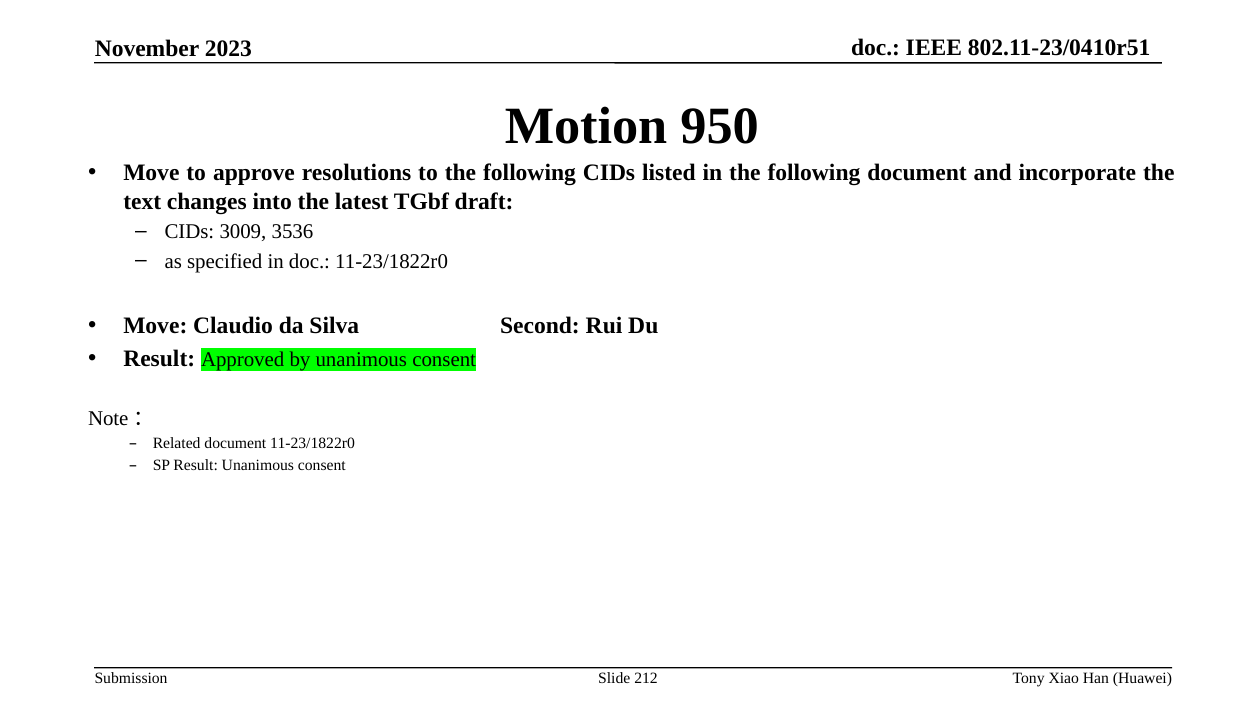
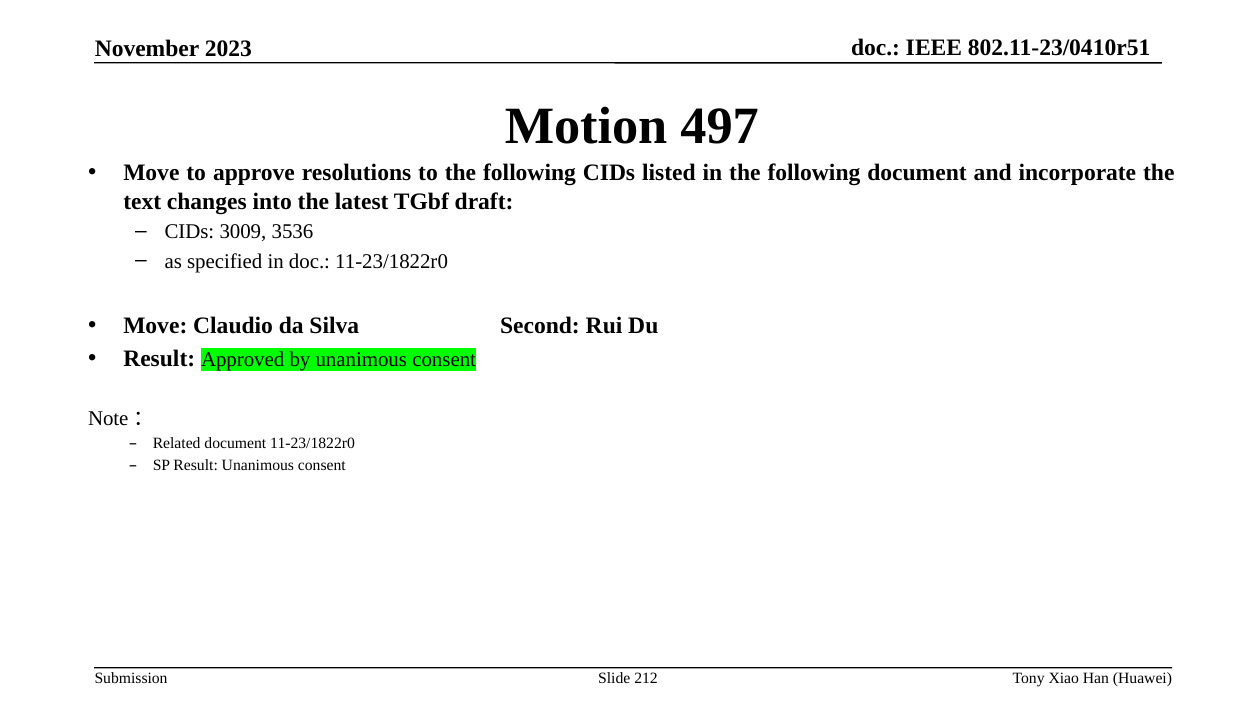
950: 950 -> 497 (720, 126)
